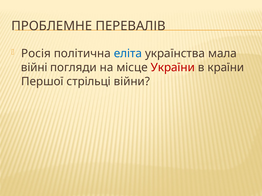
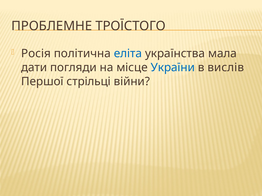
ПЕРЕВАЛІВ: ПЕРЕВАЛІВ -> ТРОЇСТОГО (131, 26)
війні: війні -> дати (34, 68)
України colour: red -> blue (173, 68)
країни: країни -> вислів (226, 68)
